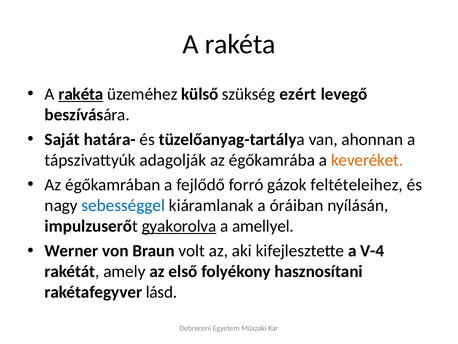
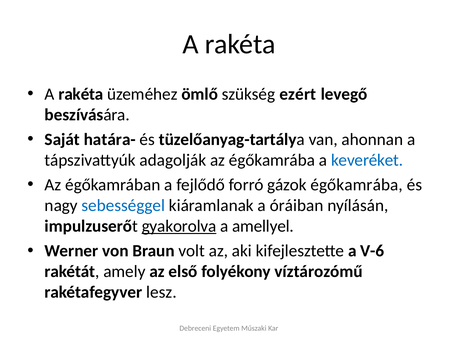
rakéta underline: present -> none (81, 94)
külső: külső -> ömlő (200, 94)
keveréket colour: orange -> blue (367, 160)
gázok feltételeihez: feltételeihez -> égőkamrába (357, 185)
V-4: V-4 -> V-6 (372, 251)
hasznosítani: hasznosítani -> víztározómű (319, 271)
lásd: lásd -> lesz (161, 292)
